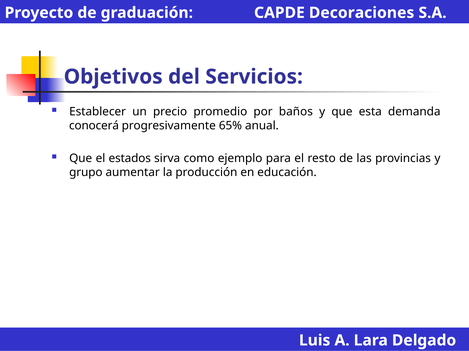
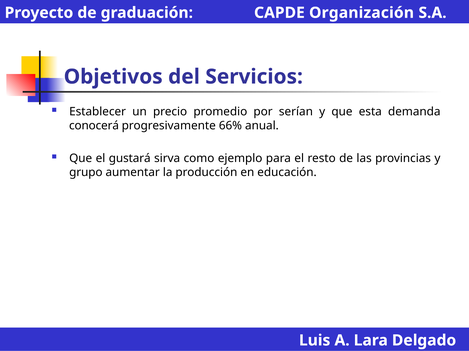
Decoraciones: Decoraciones -> Organización (362, 13)
baños: baños -> serían (296, 112)
65%: 65% -> 66% (230, 126)
estados: estados -> gustará (130, 159)
